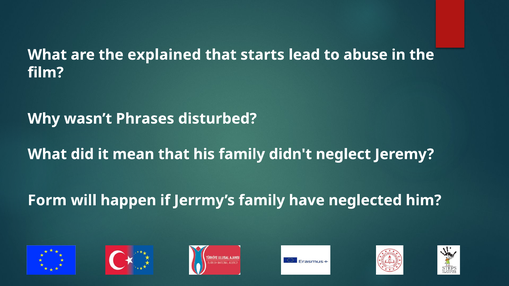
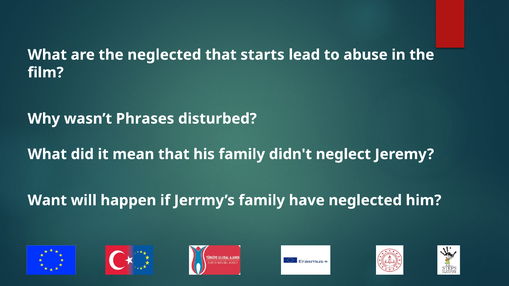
the explained: explained -> neglected (164, 55)
Form: Form -> Want (47, 201)
